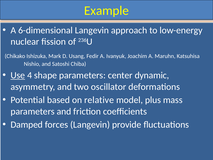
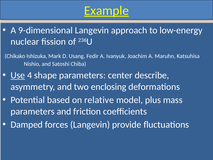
Example underline: none -> present (106, 11)
6-dimensional: 6-dimensional -> 9-dimensional (45, 30)
dynamic: dynamic -> describe (152, 75)
oscillator: oscillator -> enclosing (109, 87)
